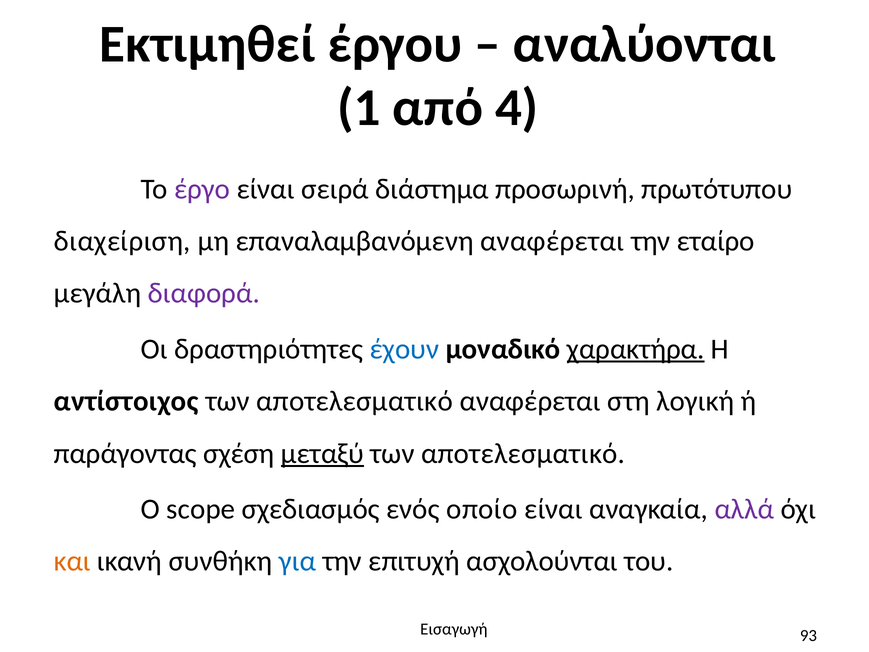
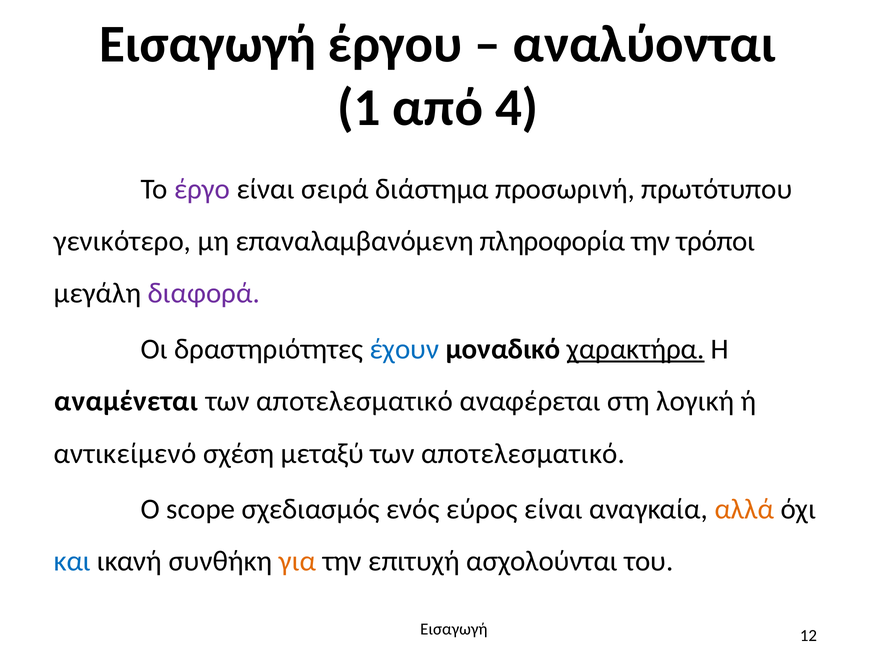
Εκτιμηθεί: Εκτιμηθεί -> Εισαγωγή (208, 44)
διαχείριση: διαχείριση -> γενικότερο (122, 241)
επαναλαμβανόμενη αναφέρεται: αναφέρεται -> πληροφορία (553, 241)
εταίρο: εταίρο -> τρόποι (716, 241)
αντίστοιχος: αντίστοιχος -> αναμένεται (126, 401)
παράγοντας: παράγοντας -> αντικείμενό (125, 453)
μεταξύ underline: present -> none (322, 453)
οποίο: οποίο -> εύρος (482, 509)
αλλά colour: purple -> orange (744, 509)
και colour: orange -> blue (72, 561)
για colour: blue -> orange (297, 561)
93: 93 -> 12 (808, 635)
